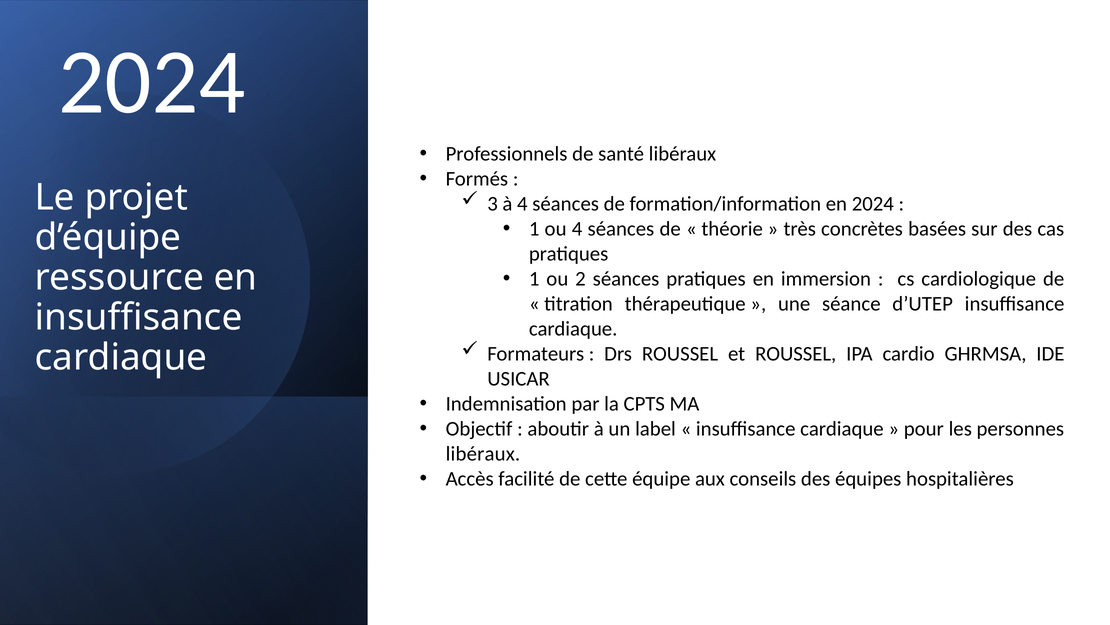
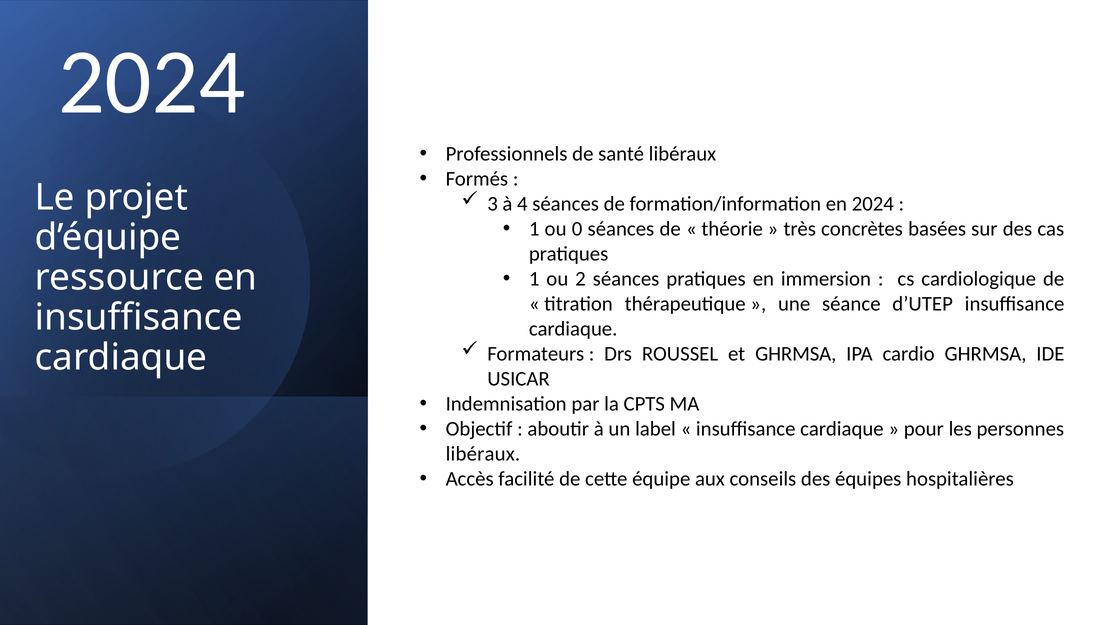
ou 4: 4 -> 0 (577, 229)
et ROUSSEL: ROUSSEL -> GHRMSA (796, 354)
